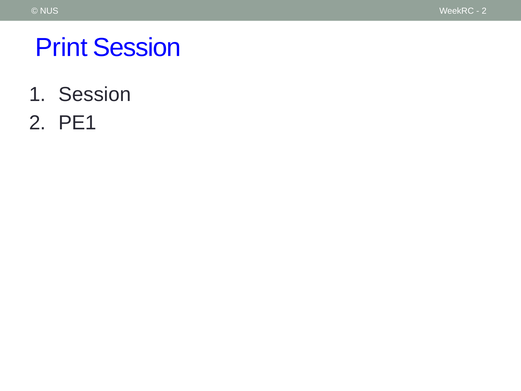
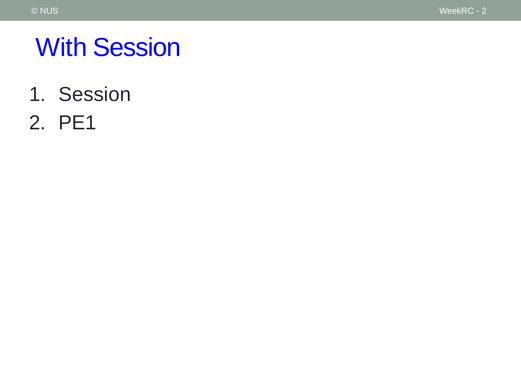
Print: Print -> With (61, 47)
